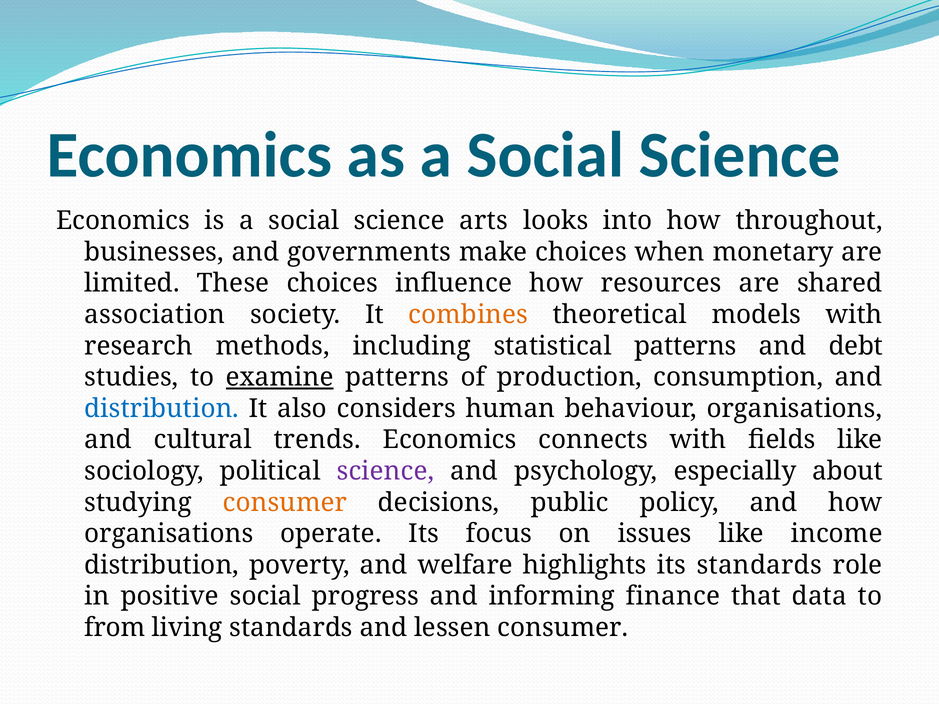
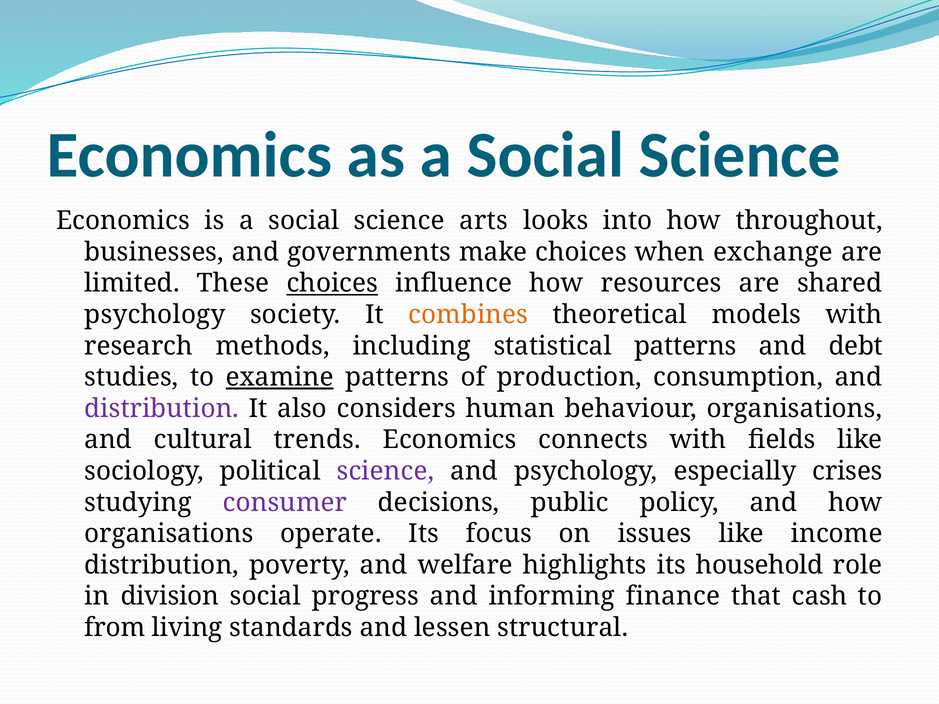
monetary: monetary -> exchange (773, 252)
choices underline: none -> present (332, 283)
association: association -> psychology (155, 315)
distribution colour: blue -> purple (162, 409)
about: about -> crises (848, 471)
consumer colour: orange -> purple (285, 503)
its standards: standards -> household (759, 565)
positive: positive -> division (170, 597)
data: data -> cash (820, 597)
lessen consumer: consumer -> structural (563, 628)
